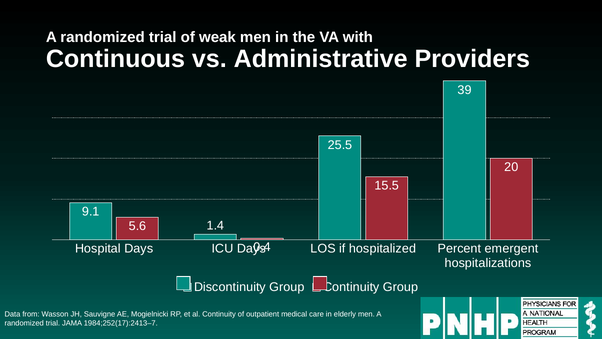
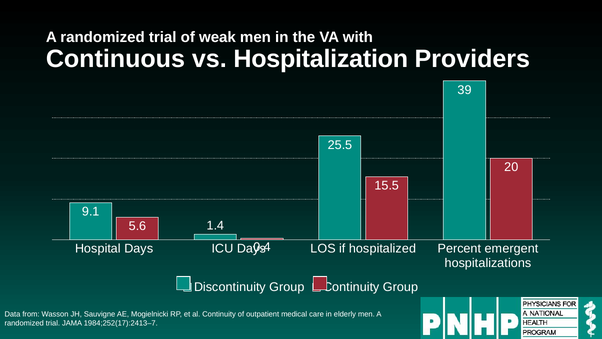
Administrative: Administrative -> Hospitalization (321, 59)
